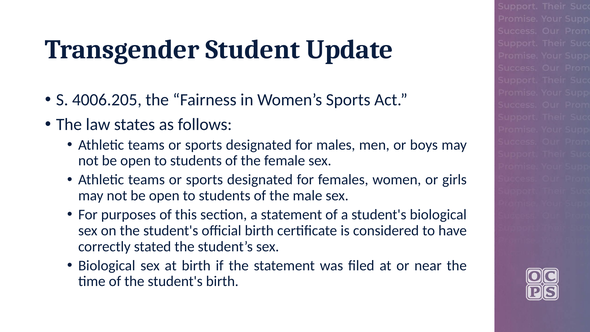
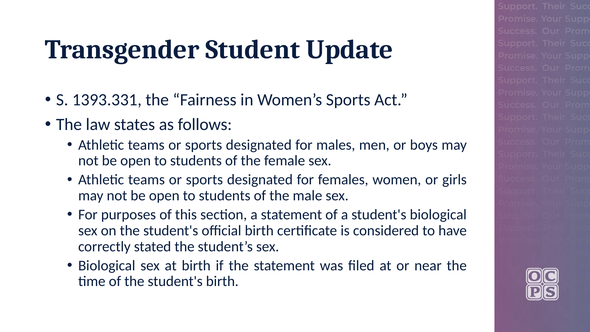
4006.205: 4006.205 -> 1393.331 (107, 100)
